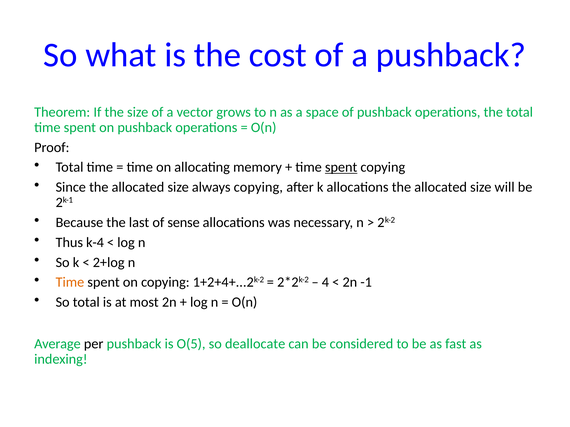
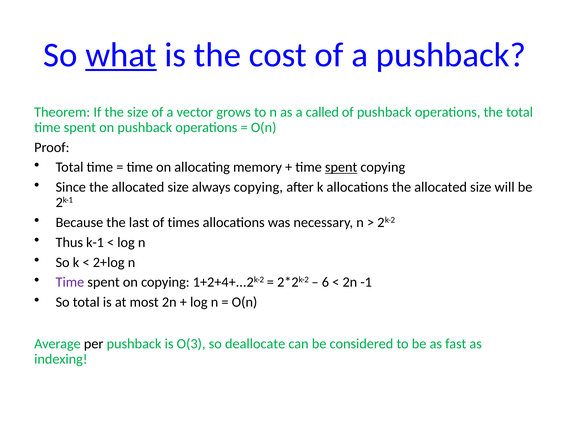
what underline: none -> present (121, 55)
space: space -> called (322, 112)
sense: sense -> times (183, 223)
k-4: k-4 -> k-1 (95, 243)
Time colour: orange -> purple (70, 283)
4: 4 -> 6 (325, 283)
O(5: O(5 -> O(3 (191, 344)
